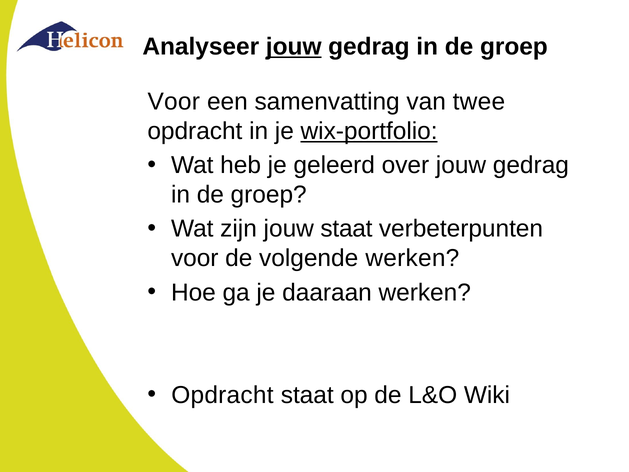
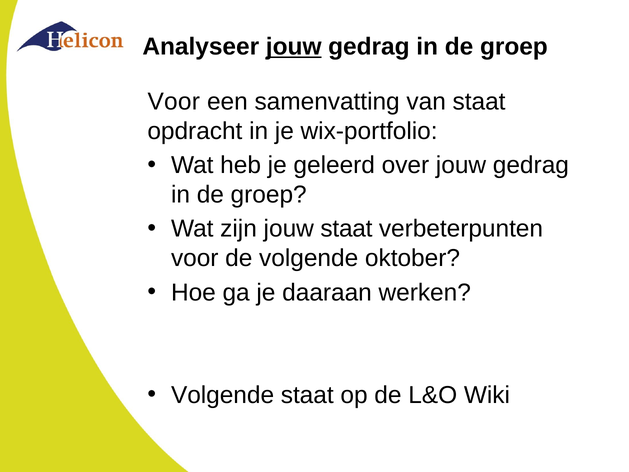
van twee: twee -> staat (479, 102)
wix-portfolio underline: present -> none (369, 131)
volgende werken: werken -> oktober (413, 258)
Opdracht: Opdracht -> Volgende (223, 395)
